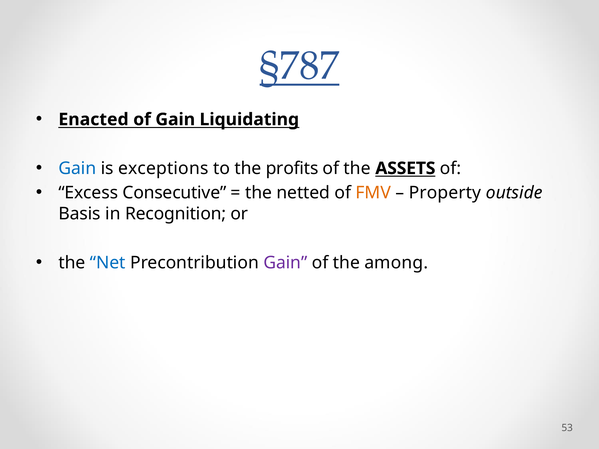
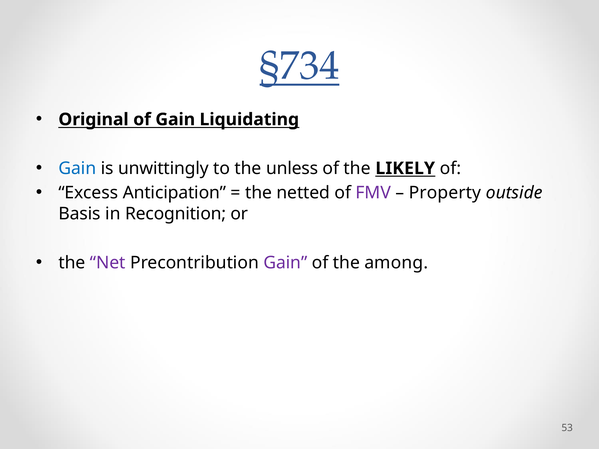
§787: §787 -> §734 (299, 66)
Enacted: Enacted -> Original (94, 120)
exceptions: exceptions -> unwittingly (163, 168)
profits: profits -> unless (292, 168)
ASSETS: ASSETS -> LIKELY (405, 168)
Consecutive: Consecutive -> Anticipation (174, 193)
FMV colour: orange -> purple (373, 193)
Net colour: blue -> purple (108, 263)
